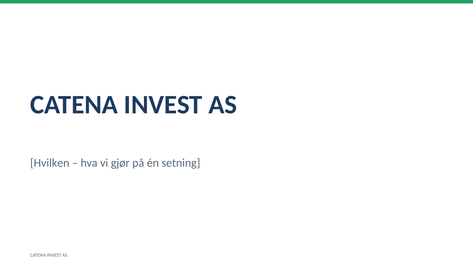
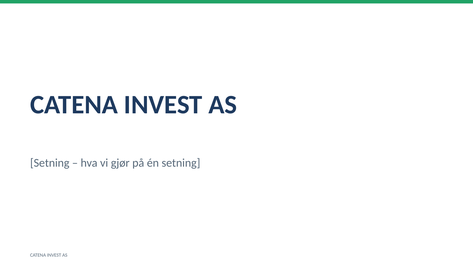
Hvilken: Hvilken -> Setning (50, 163)
